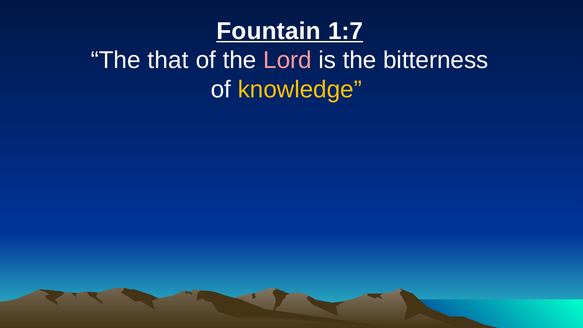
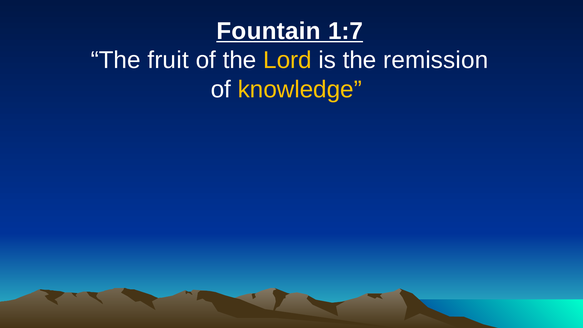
that: that -> fruit (168, 60)
Lord colour: pink -> yellow (287, 60)
bitterness: bitterness -> remission (436, 60)
